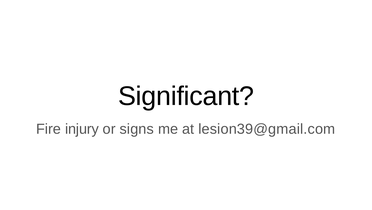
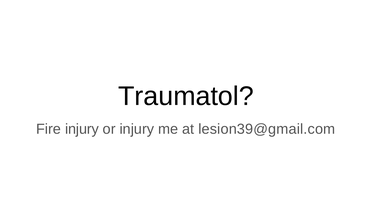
Significant: Significant -> Traumatol (186, 96)
or signs: signs -> injury (137, 129)
